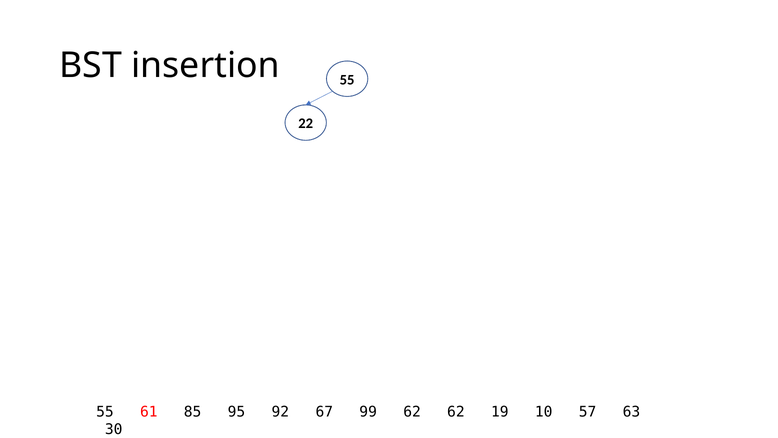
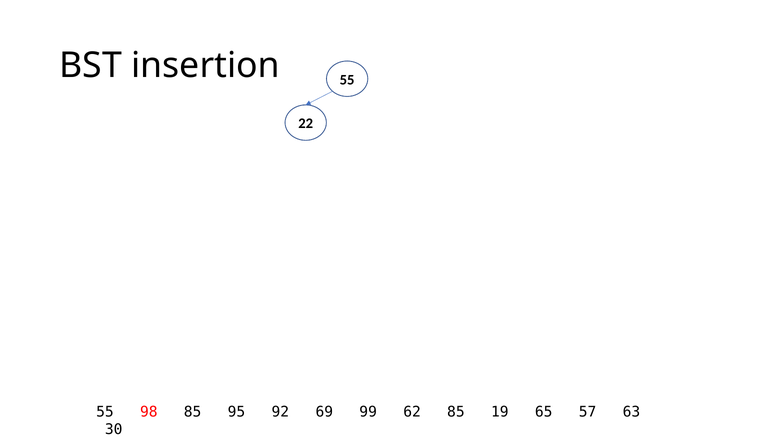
61: 61 -> 98 (149, 412)
67: 67 -> 69 (324, 412)
62 62: 62 -> 85 (456, 412)
10: 10 -> 65 (544, 412)
